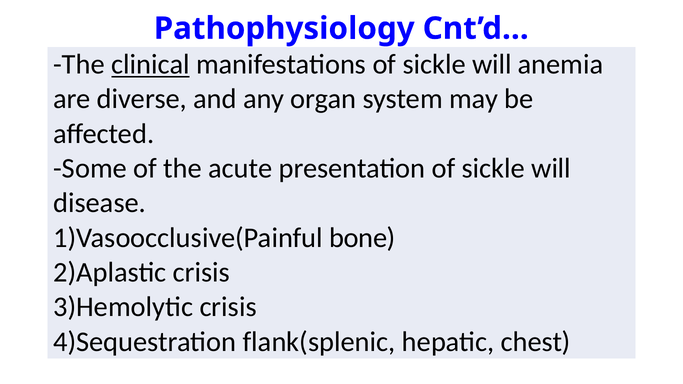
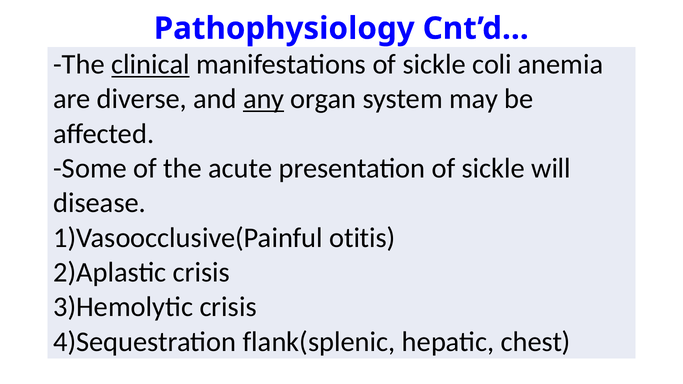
manifestations of sickle will: will -> coli (492, 64)
any underline: none -> present (264, 99)
bone: bone -> otitis (362, 238)
